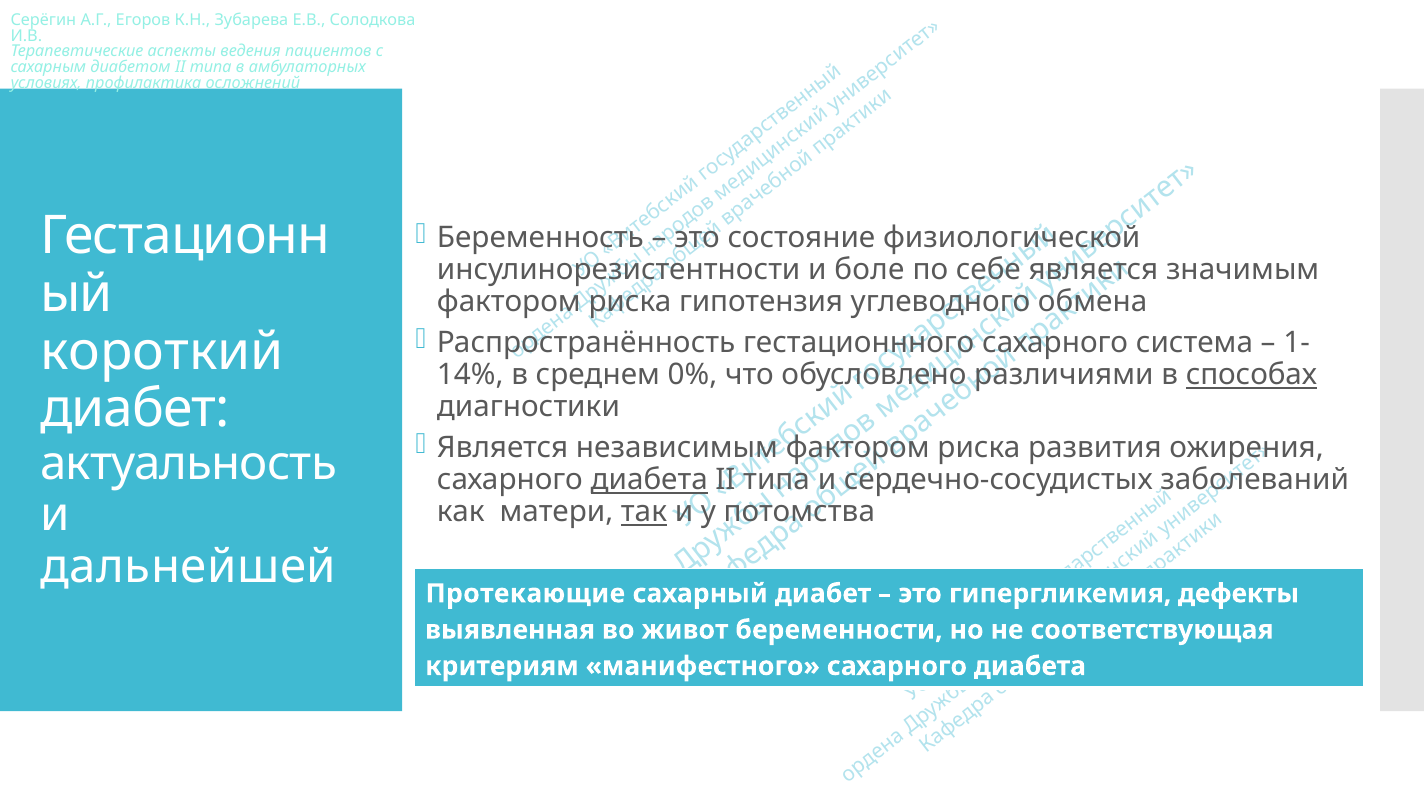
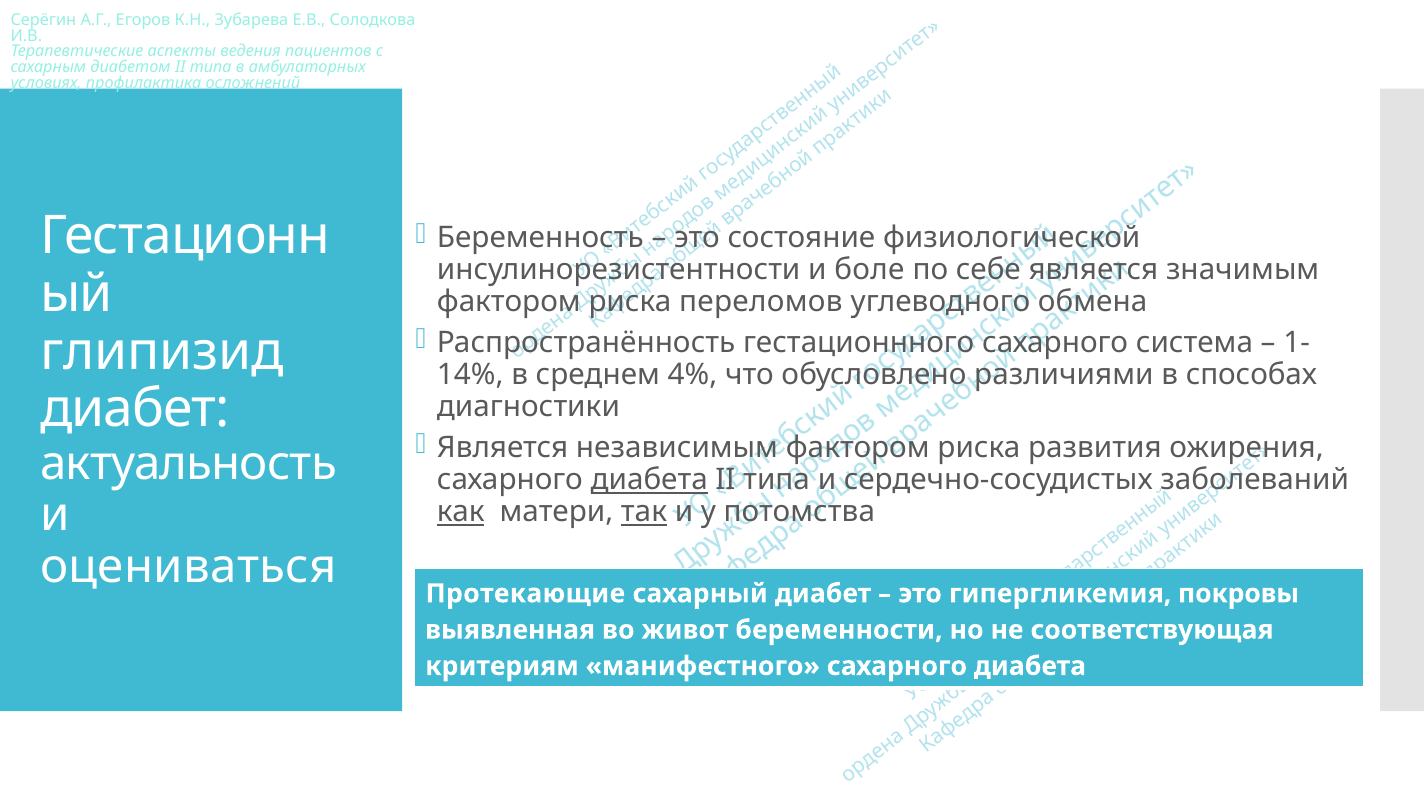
гипотензия: гипотензия -> переломов (761, 302)
короткий: короткий -> глипизид (162, 352)
0%: 0% -> 4% (693, 375)
способах underline: present -> none (1251, 375)
как underline: none -> present (461, 512)
дальнейшей: дальнейшей -> оцениваться (188, 566)
дефекты: дефекты -> покровы (1239, 594)
